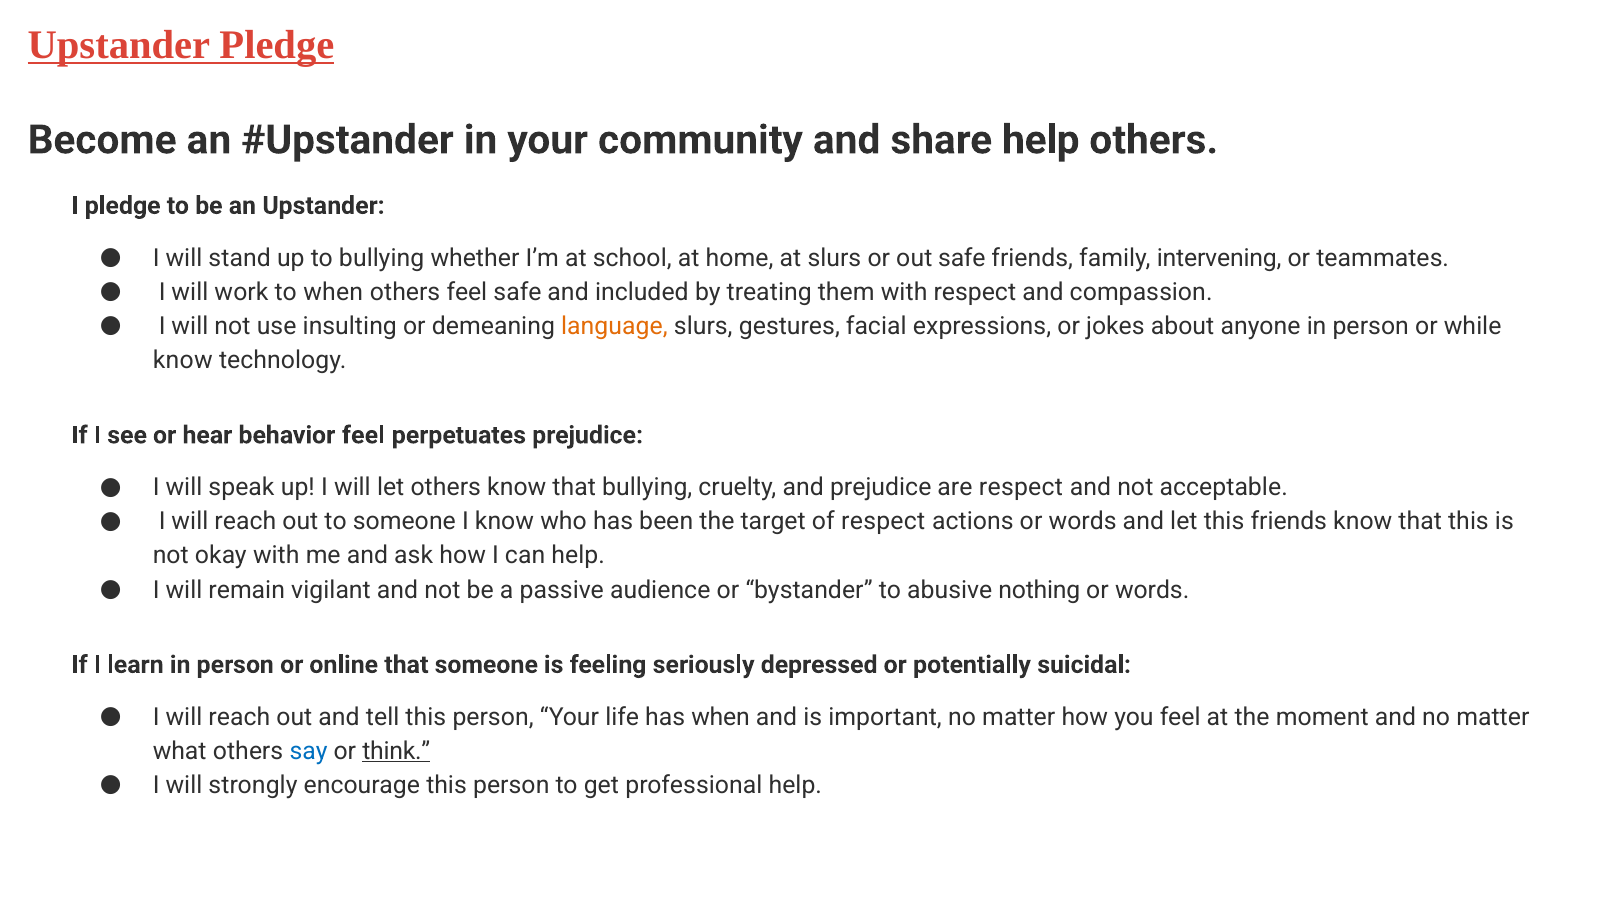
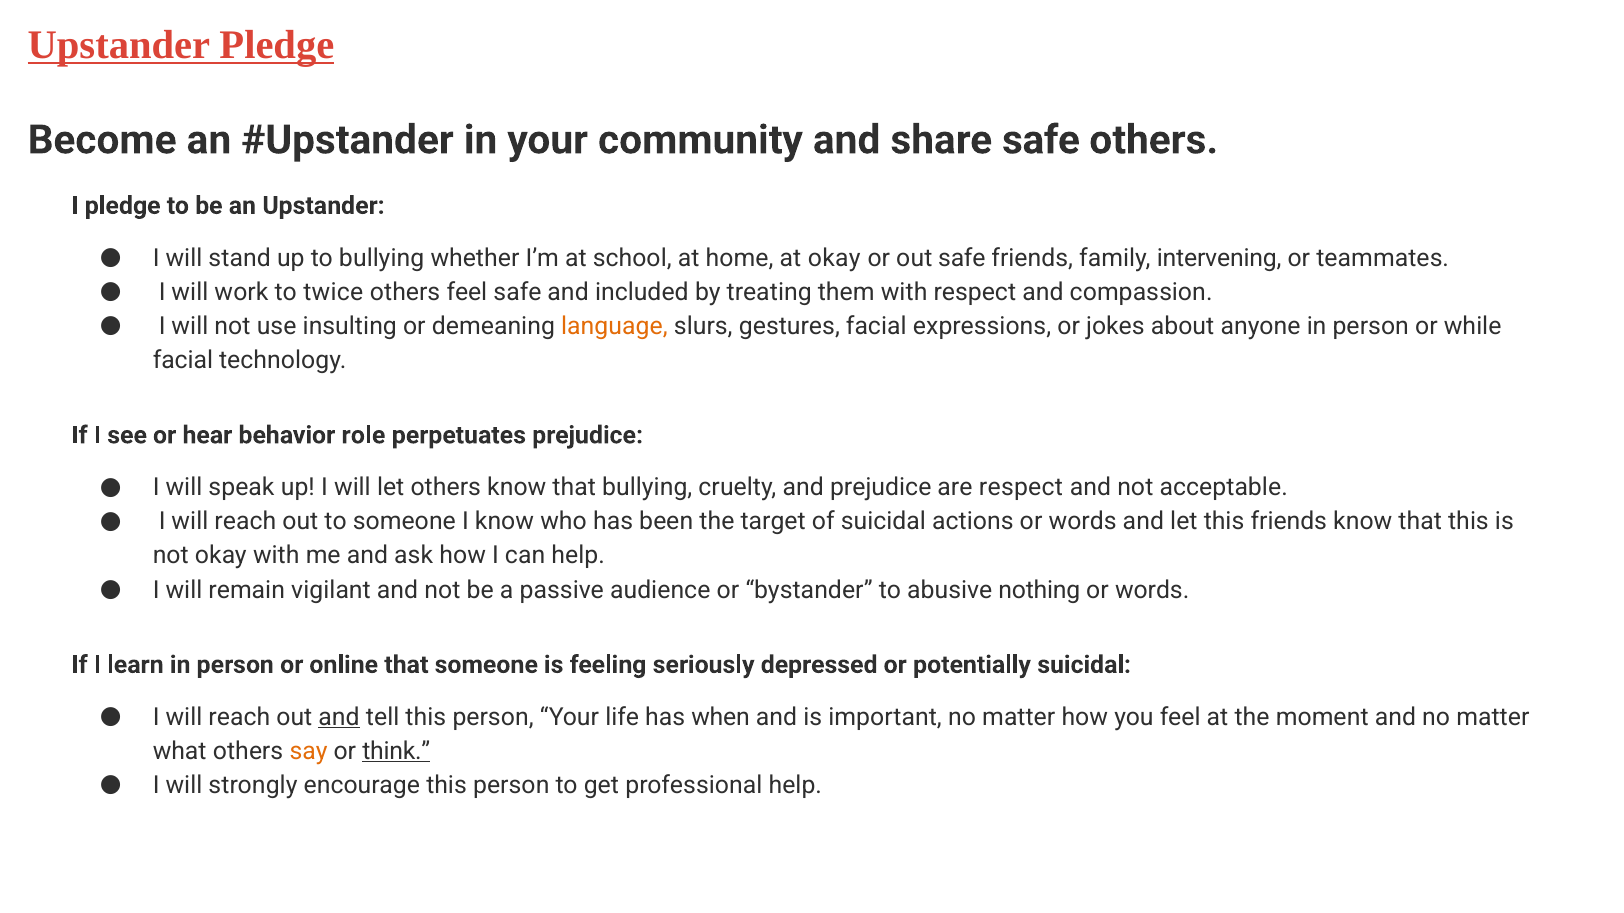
share help: help -> safe (1041, 140)
at slurs: slurs -> okay (834, 258)
to when: when -> twice (333, 292)
know: know -> facial (183, 361)
behavior feel: feel -> role (363, 435)
of respect: respect -> suicidal (883, 522)
and underline: none -> present (339, 717)
say colour: blue -> orange (309, 752)
